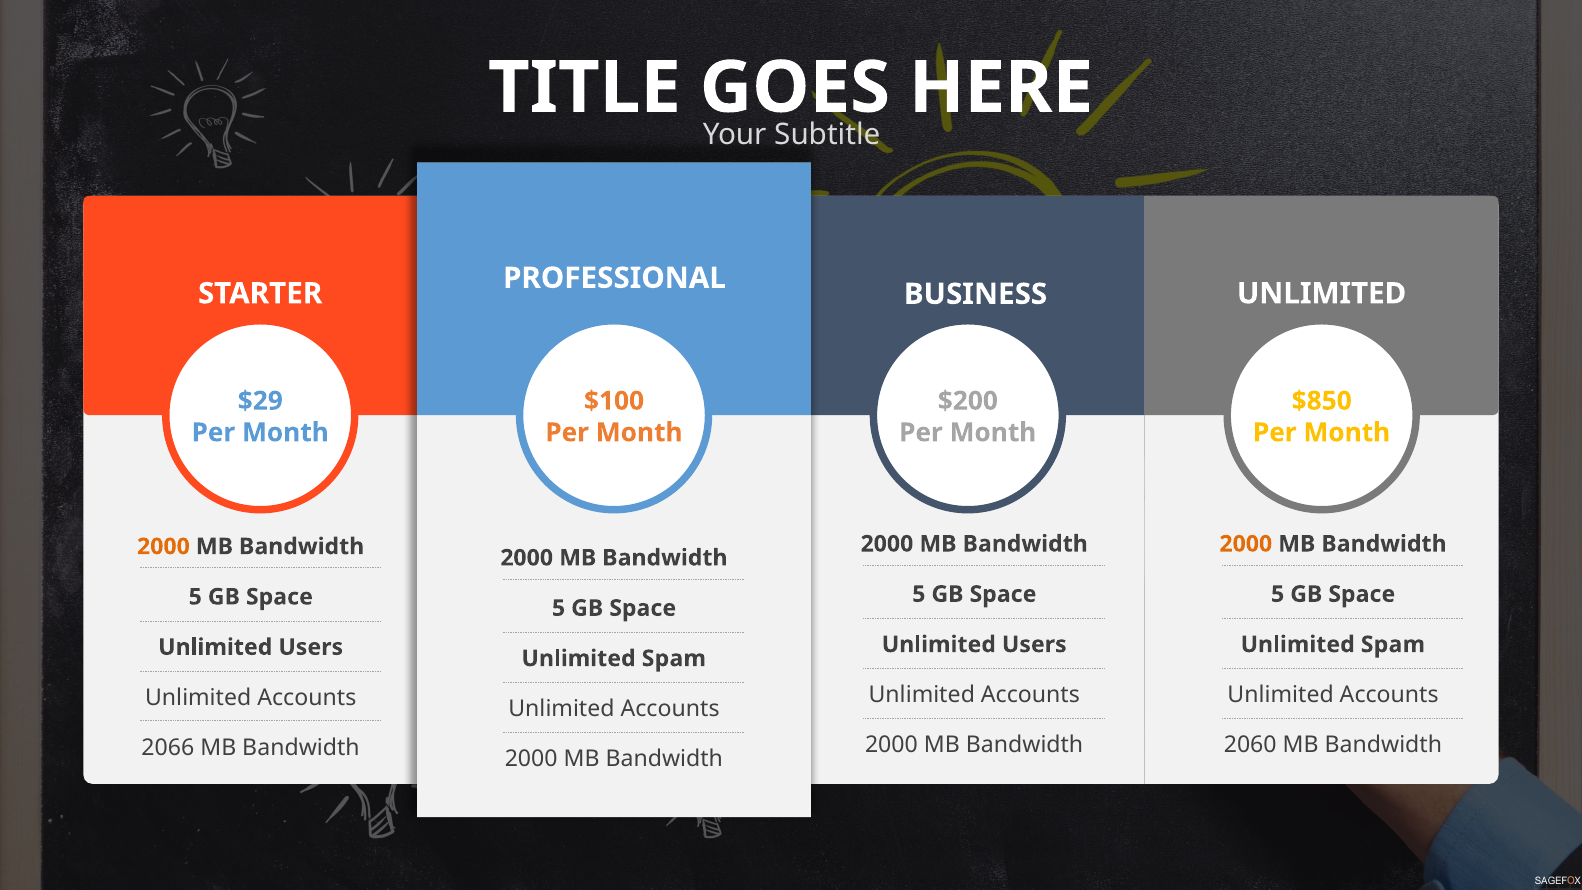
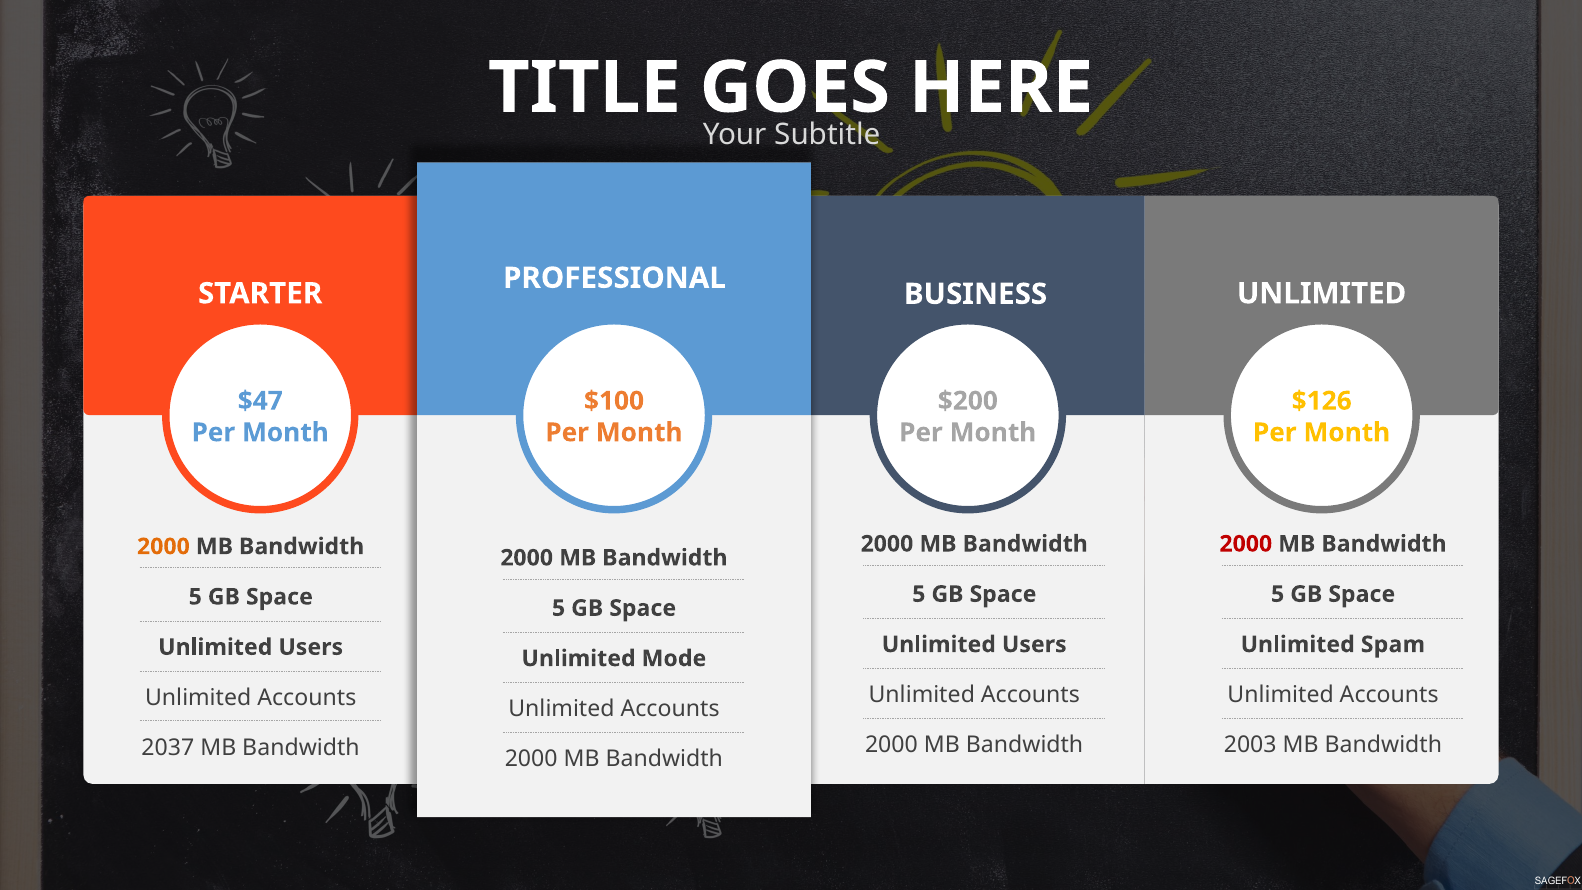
$29: $29 -> $47 (260, 401)
$850: $850 -> $126 (1322, 401)
2000 colour: orange -> red (1246, 544)
Spam: Spam -> Mode (674, 658)
2060: 2060 -> 2003 (1250, 745)
2066: 2066 -> 2037 (168, 748)
